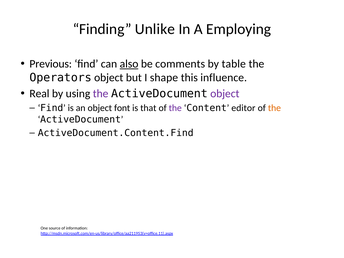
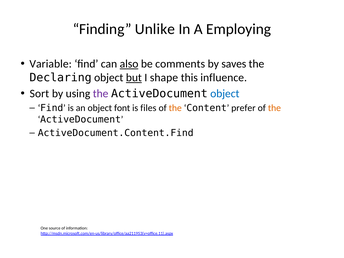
Previous: Previous -> Variable (51, 64)
table: table -> saves (234, 64)
Operators: Operators -> Declaring (61, 78)
but underline: none -> present (134, 78)
Real: Real -> Sort (39, 94)
object colour: purple -> blue (225, 94)
that: that -> files (148, 108)
the colour: purple -> orange (175, 108)
editor: editor -> prefer (243, 108)
